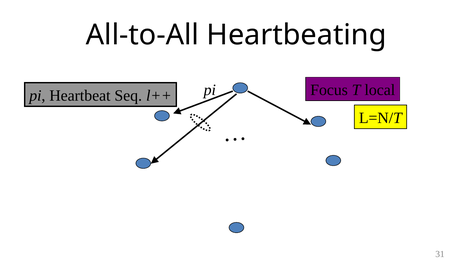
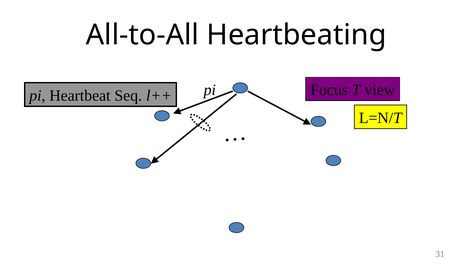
local: local -> view (380, 90)
